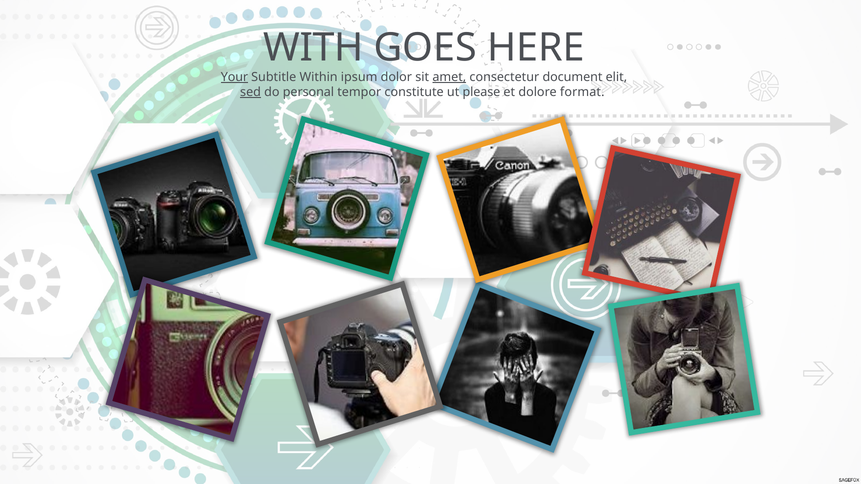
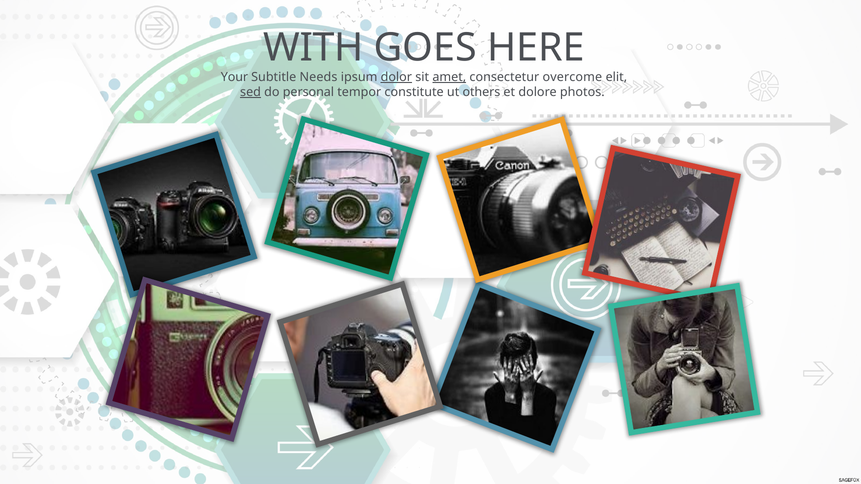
Your underline: present -> none (234, 77)
Within: Within -> Needs (319, 77)
dolor underline: none -> present (396, 77)
document: document -> overcome (572, 77)
please: please -> others (481, 92)
format: format -> photos (582, 92)
